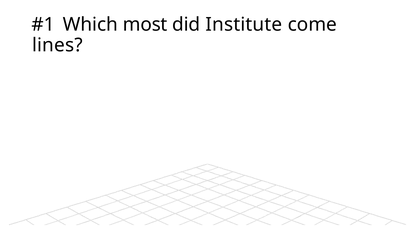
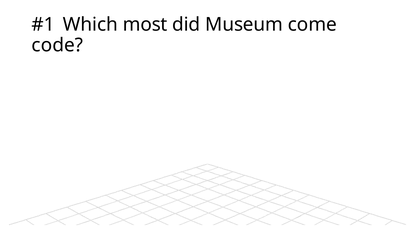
Institute: Institute -> Museum (244, 25)
lines: lines -> code (57, 45)
